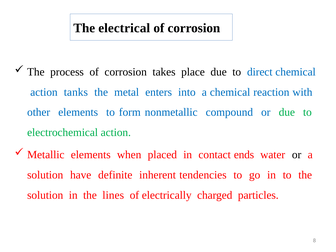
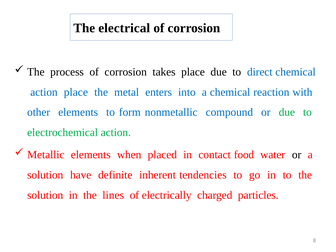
action tanks: tanks -> place (76, 92)
ends: ends -> food (244, 155)
